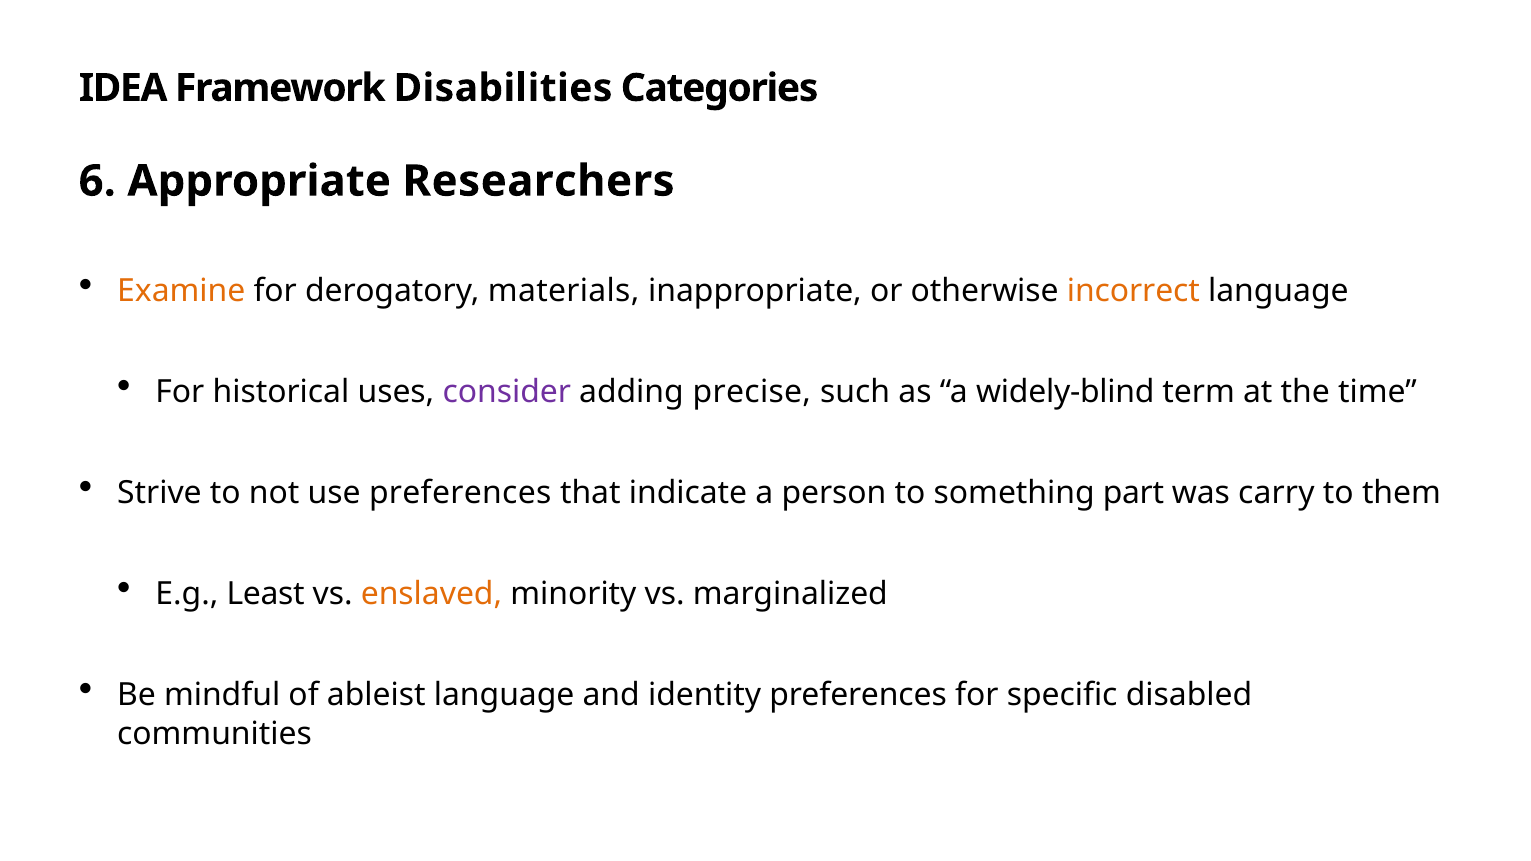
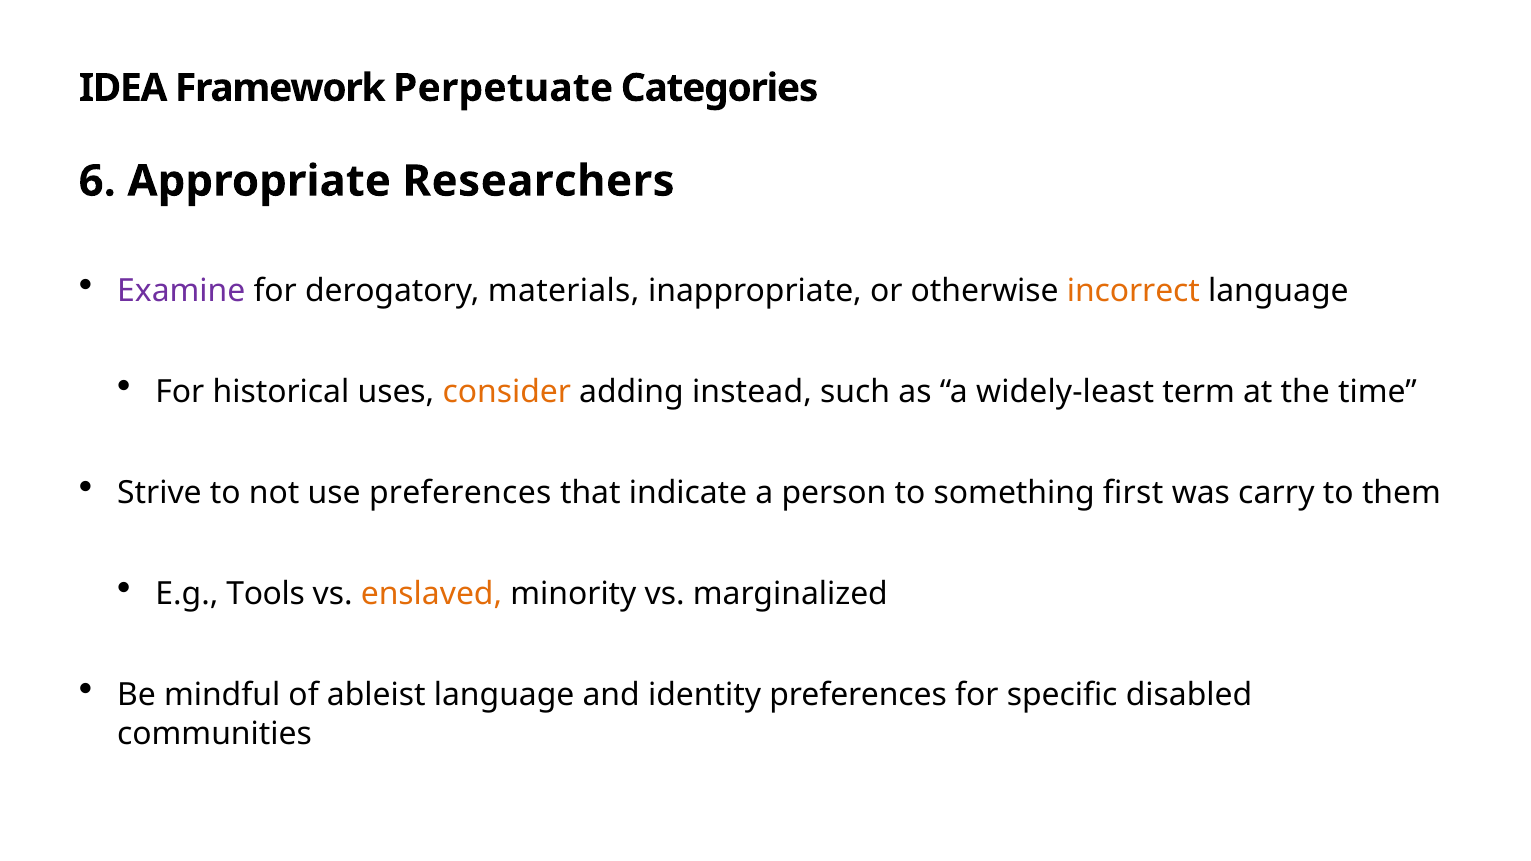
Disabilities: Disabilities -> Perpetuate (503, 88)
Examine colour: orange -> purple (181, 291)
consider colour: purple -> orange (507, 392)
precise: precise -> instead (752, 392)
widely-blind: widely-blind -> widely-least (1065, 392)
part: part -> first (1133, 493)
Least: Least -> Tools (266, 595)
